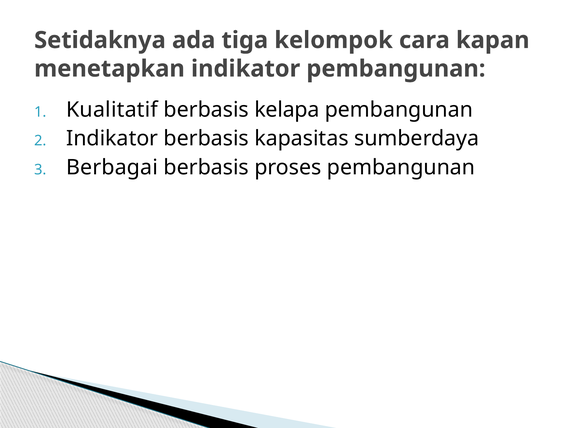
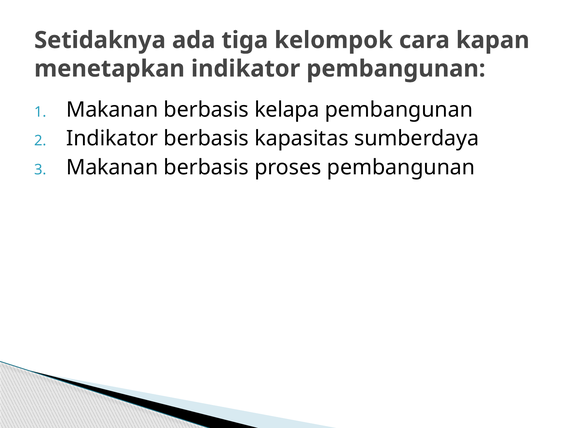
Kualitatif: Kualitatif -> Makanan (112, 109)
Berbagai: Berbagai -> Makanan (112, 167)
